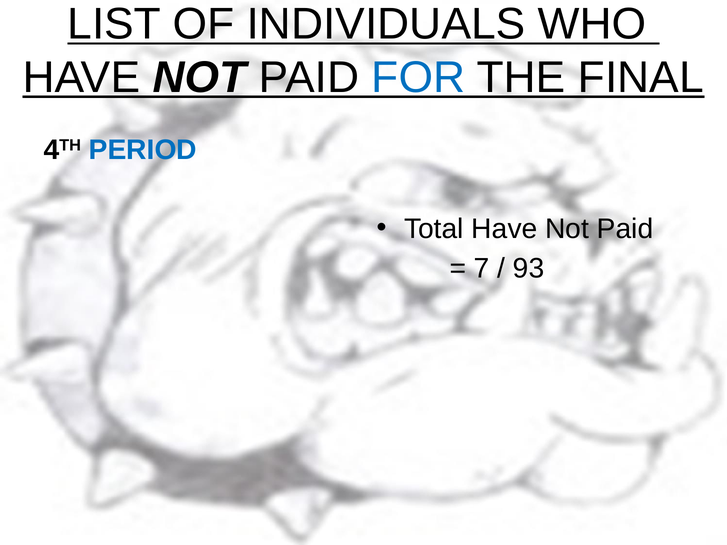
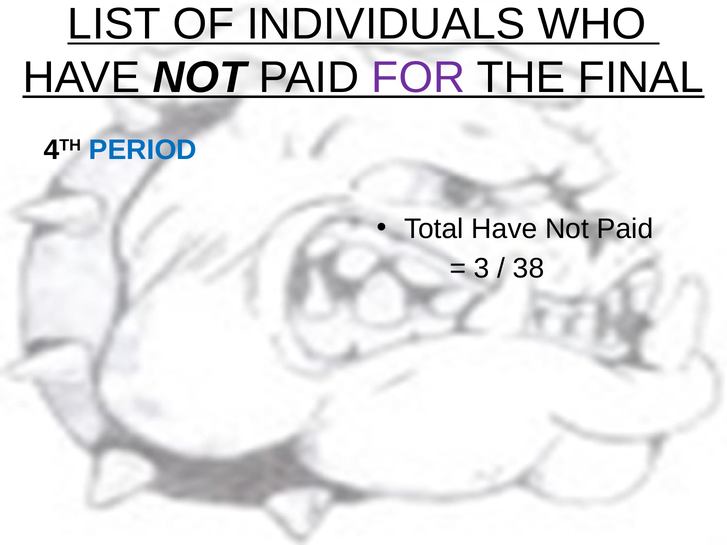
FOR colour: blue -> purple (418, 77)
7: 7 -> 3 (482, 268)
93: 93 -> 38 (529, 268)
